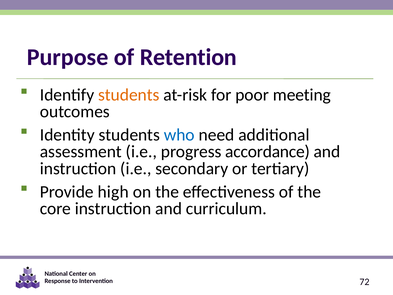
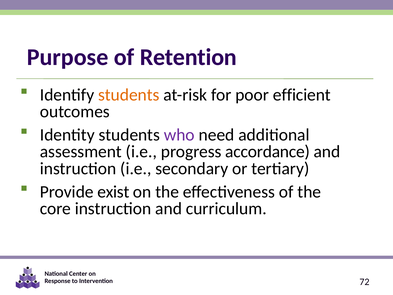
meeting: meeting -> efficient (302, 95)
who colour: blue -> purple (179, 135)
high: high -> exist (113, 192)
